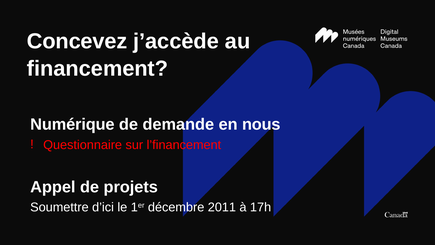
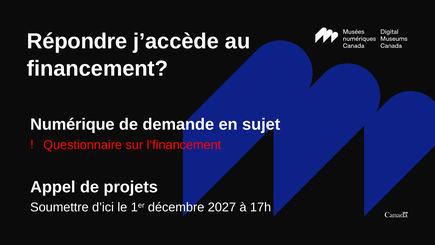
Concevez: Concevez -> Répondre (77, 41)
nous: nous -> sujet (261, 124)
2011: 2011 -> 2027 (222, 207)
